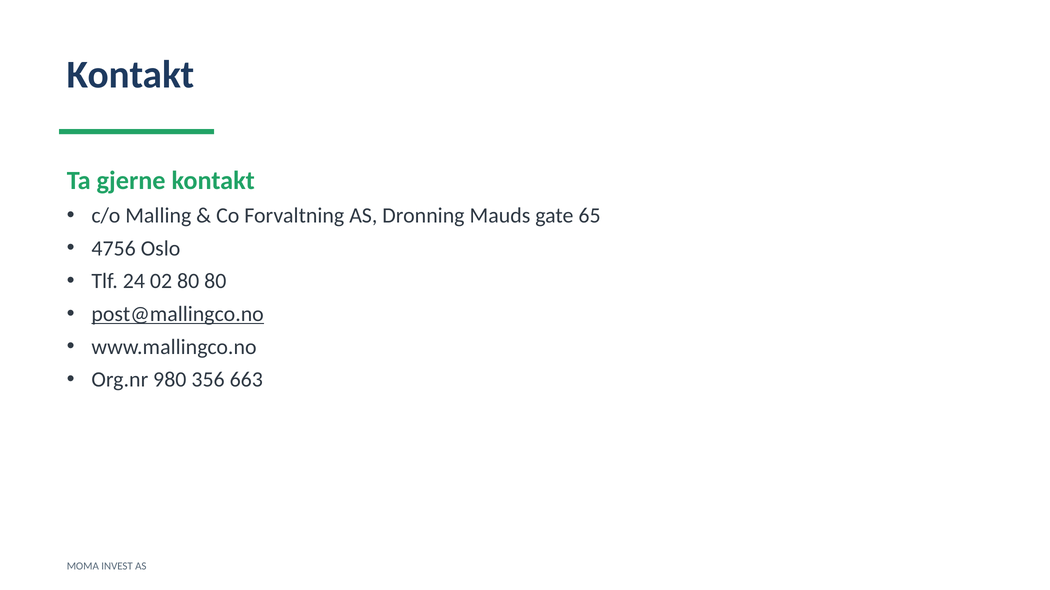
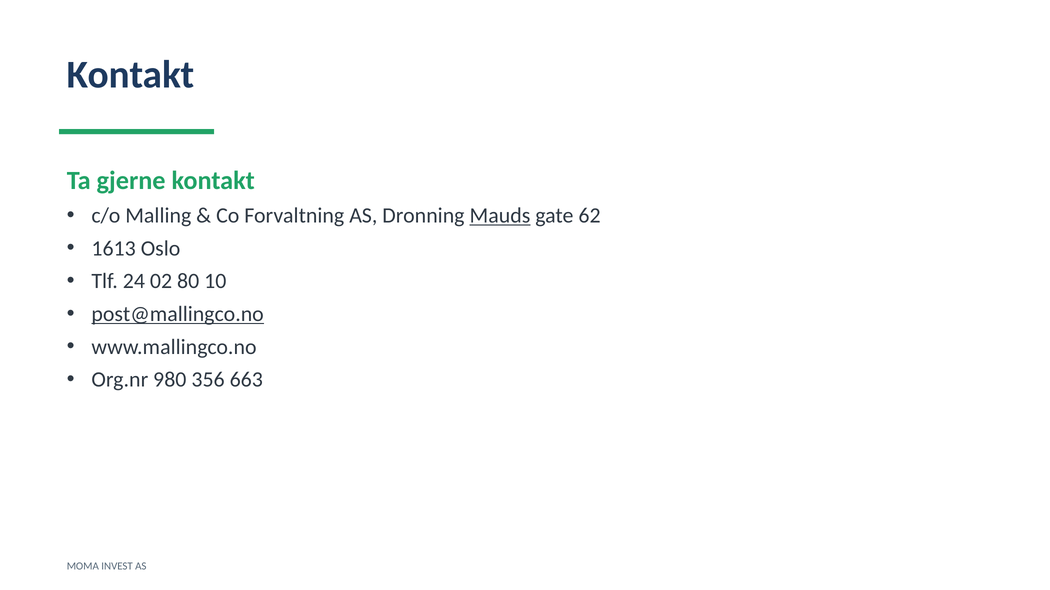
Mauds underline: none -> present (500, 216)
65: 65 -> 62 (590, 216)
4756: 4756 -> 1613 (114, 249)
80 80: 80 -> 10 (215, 282)
